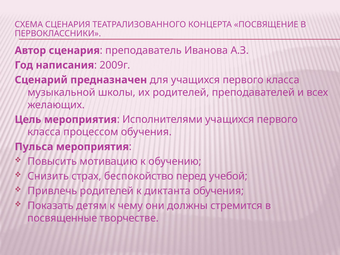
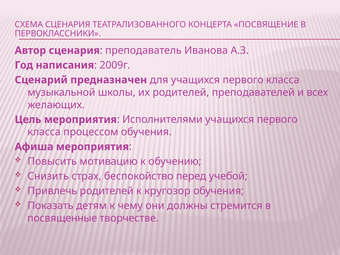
Пульса: Пульса -> Афиша (34, 147)
диктанта: диктанта -> кругозор (167, 191)
